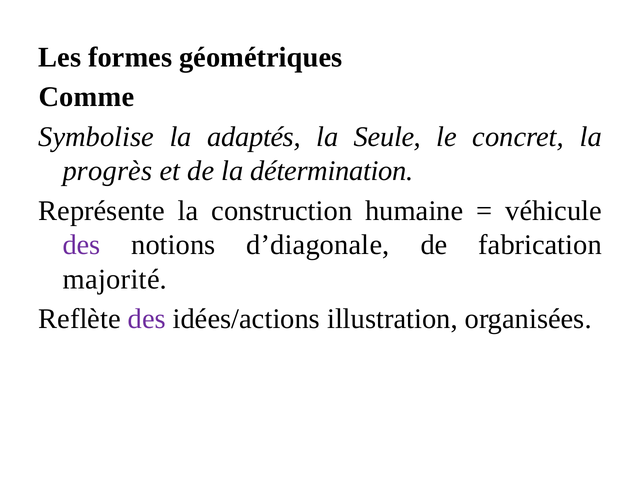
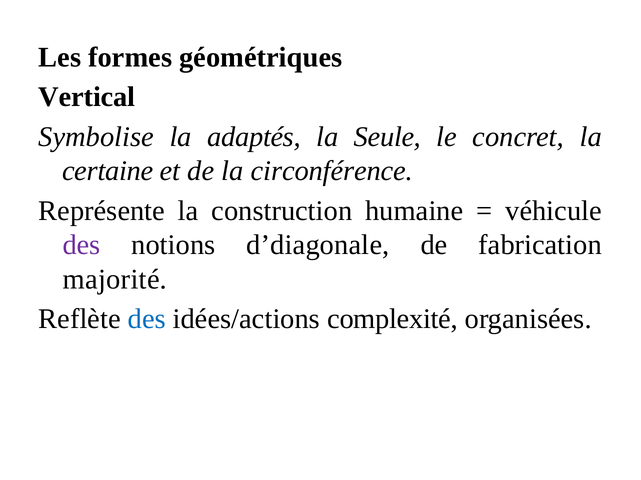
Comme: Comme -> Vertical (87, 97)
progrès: progrès -> certaine (108, 171)
détermination: détermination -> circonférence (332, 171)
des colour: purple -> blue (147, 320)
illustration: illustration -> complexité (393, 320)
